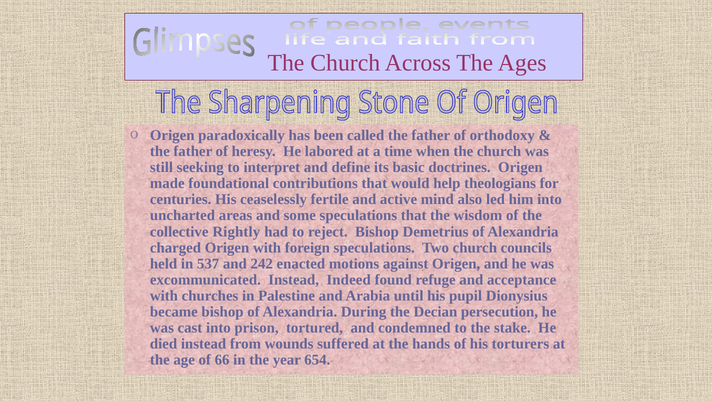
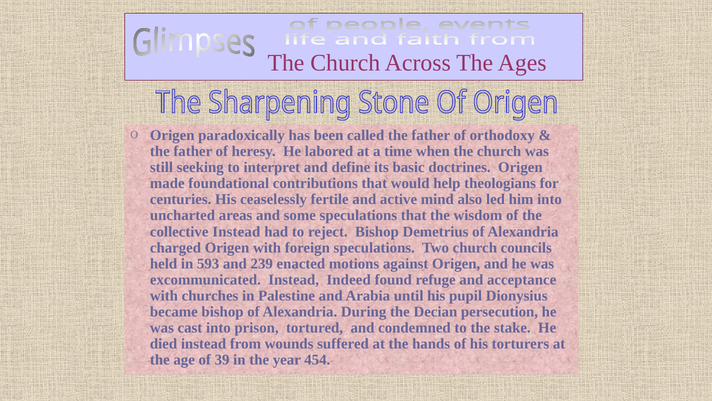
collective Rightly: Rightly -> Instead (236, 231)
537: 537 -> 593 (208, 263)
242: 242 -> 239 (262, 263)
66: 66 -> 39 (222, 359)
654: 654 -> 454 (317, 359)
